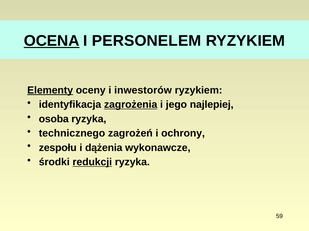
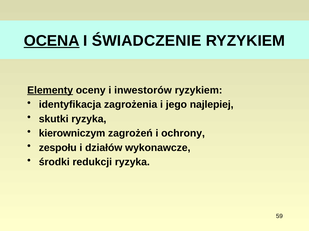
PERSONELEM: PERSONELEM -> ŚWIADCZENIE (147, 41)
zagrożenia underline: present -> none (131, 105)
osoba: osoba -> skutki (54, 119)
technicznego: technicznego -> kierowniczym (72, 134)
dążenia: dążenia -> działów (104, 148)
redukcji underline: present -> none (92, 163)
